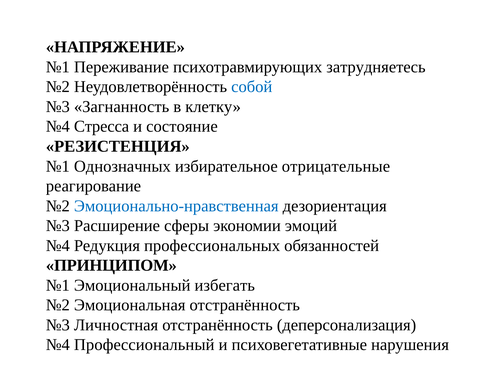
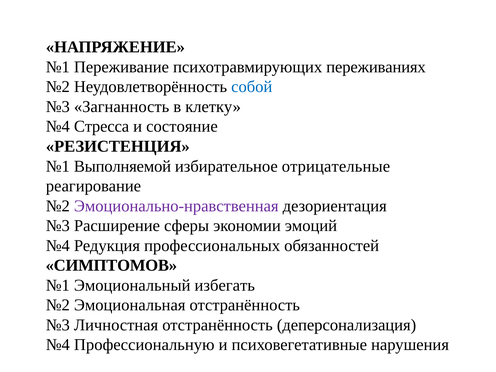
затрудняетесь: затрудняетесь -> переживаниях (376, 67)
Однозначных: Однозначных -> Выполняемой (122, 166)
Эмоционально-нравственная colour: blue -> purple (176, 206)
ПРИНЦИПОМ: ПРИНЦИПОМ -> СИМПТОМОВ (111, 265)
Профессиональный: Профессиональный -> Профессиональную (144, 345)
